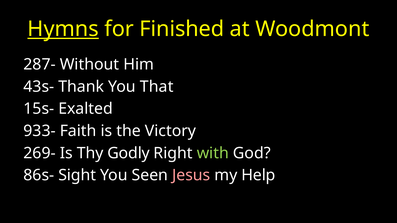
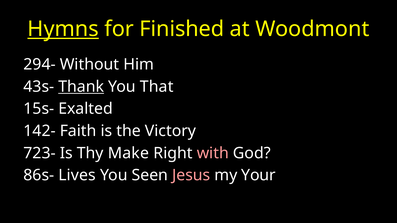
287-: 287- -> 294- (40, 64)
Thank underline: none -> present (81, 87)
933-: 933- -> 142- (40, 131)
269-: 269- -> 723- (40, 153)
Godly: Godly -> Make (128, 153)
with colour: light green -> pink (213, 153)
Sight: Sight -> Lives (77, 176)
Help: Help -> Your (258, 176)
